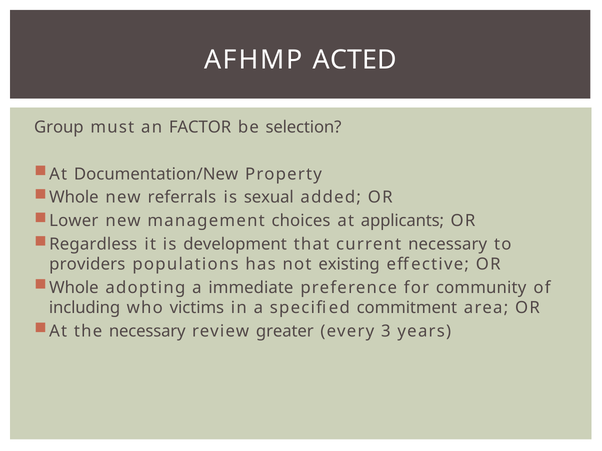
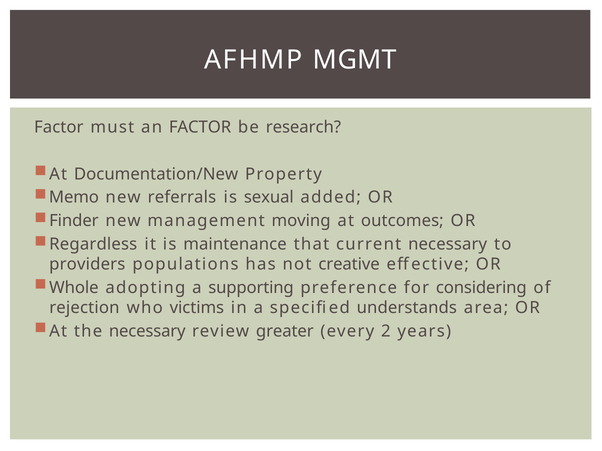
ACTED: ACTED -> MGMT (355, 60)
Group: Group -> Factor (59, 127)
selection: selection -> research (303, 127)
Whole: Whole -> Memo (74, 198)
Lower: Lower -> Finder (74, 221)
choices: choices -> moving (301, 221)
applicants: applicants -> outcomes (402, 221)
development: development -> maintenance (235, 244)
existing: existing -> creative (349, 265)
immediate: immediate -> supporting (251, 288)
community: community -> considering (481, 288)
including: including -> rejection (84, 308)
commitment: commitment -> understands (407, 308)
3: 3 -> 2 (386, 331)
